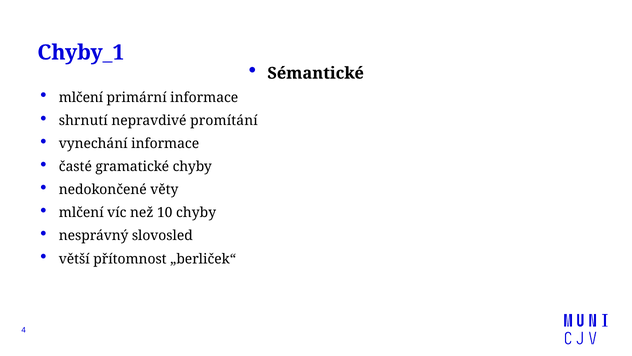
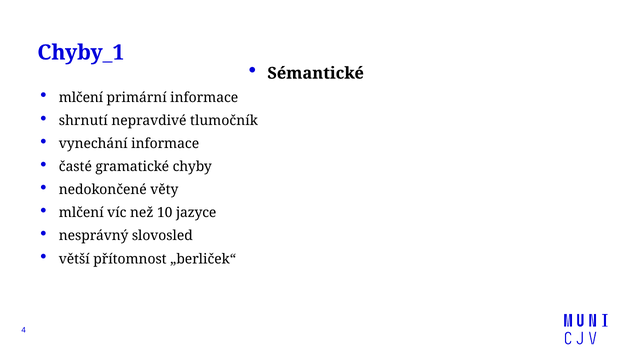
promítání: promítání -> tlumočník (224, 121)
10 chyby: chyby -> jazyce (196, 213)
